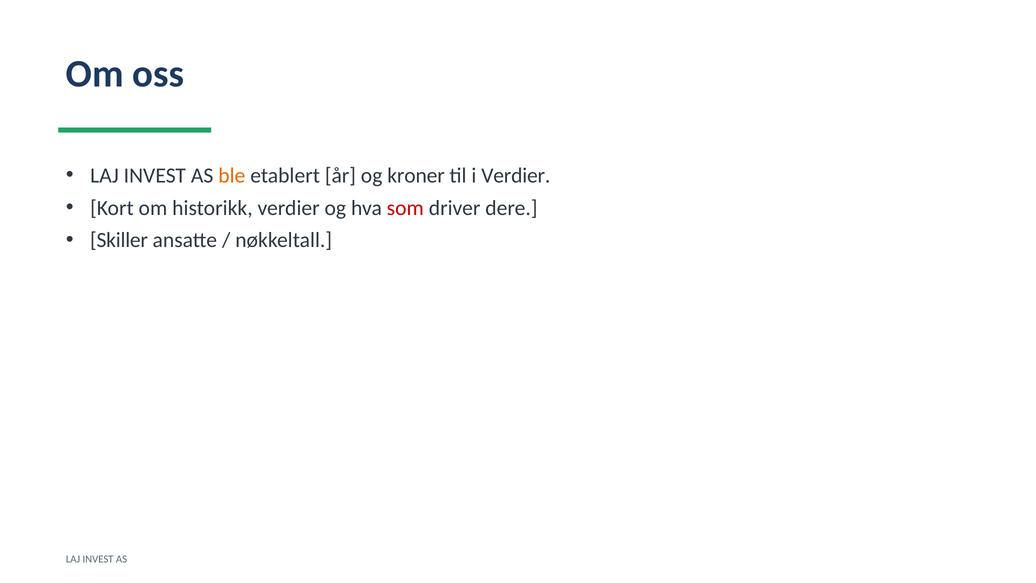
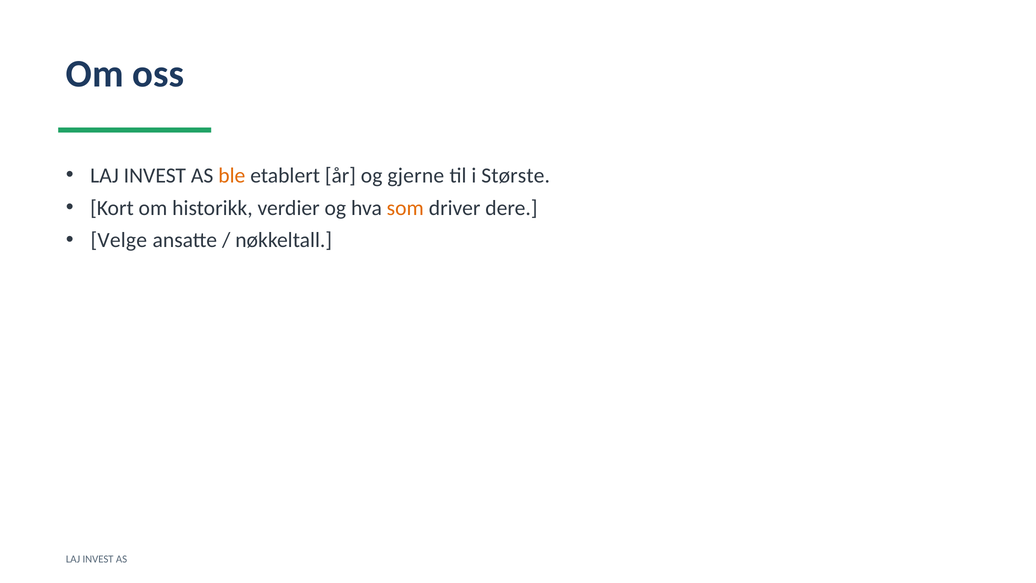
kroner: kroner -> gjerne (416, 175)
i Verdier: Verdier -> Største (516, 175)
som colour: red -> orange (405, 208)
Skiller: Skiller -> Velge (119, 240)
